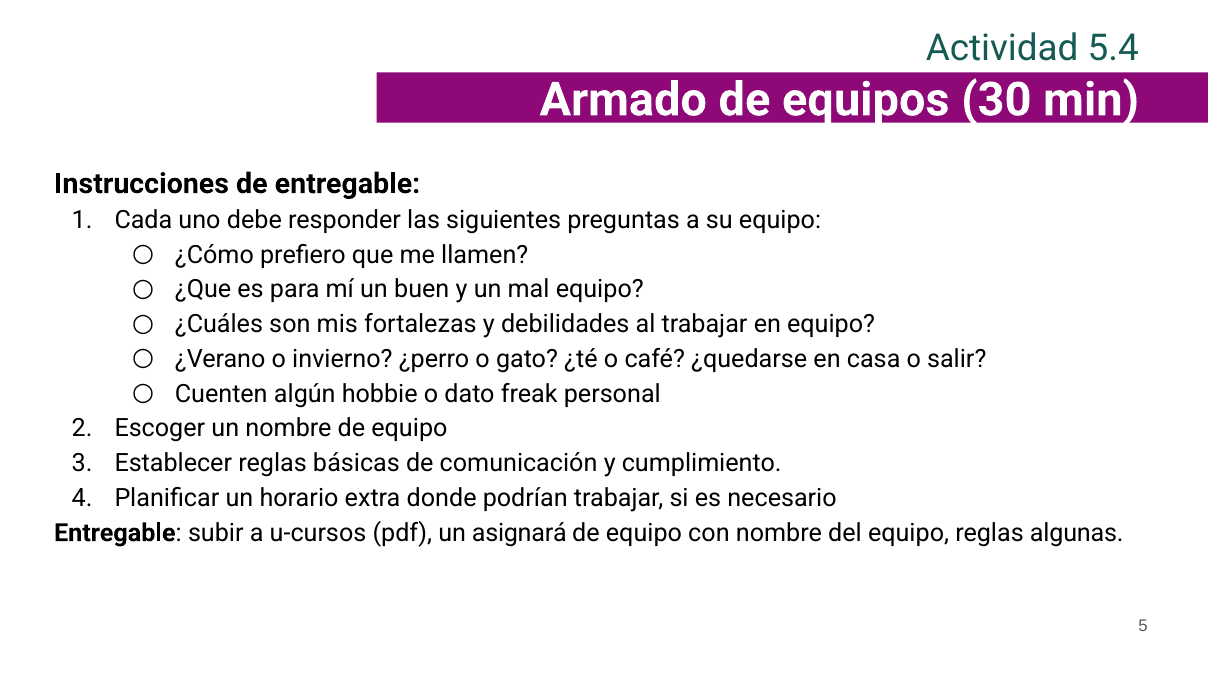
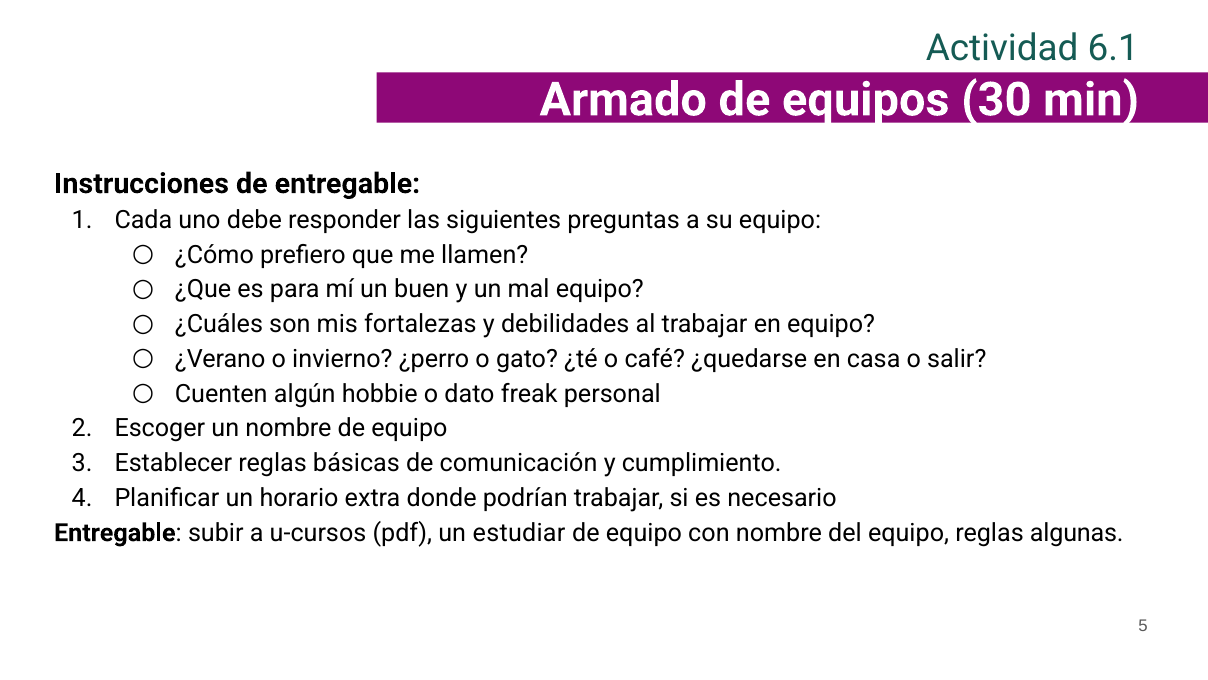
5.4: 5.4 -> 6.1 (1113, 49)
asignará: asignará -> estudiar (519, 532)
